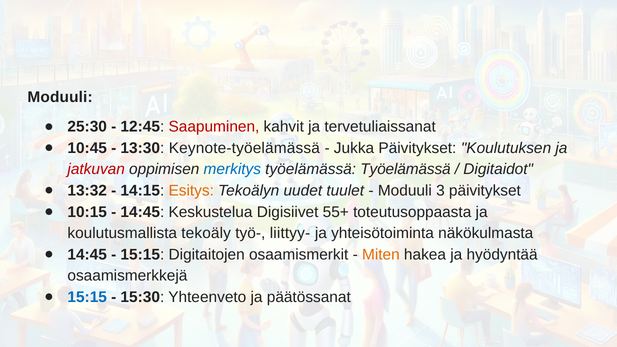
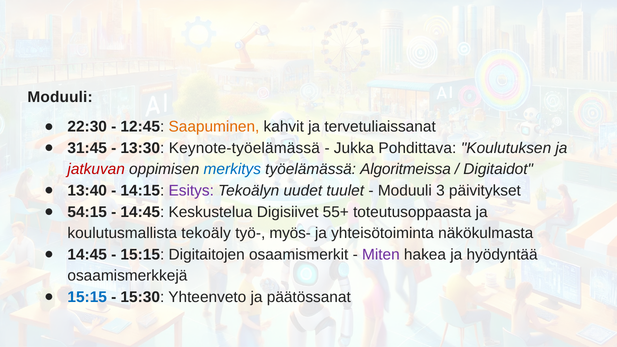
25:30: 25:30 -> 22:30 (87, 127)
Saapuminen colour: red -> orange (214, 127)
10:45: 10:45 -> 31:45 (87, 148)
Jukka Päivitykset: Päivitykset -> Pohdittava (417, 148)
työelämässä Työelämässä: Työelämässä -> Algoritmeissa (406, 169)
13:32: 13:32 -> 13:40 (87, 191)
Esitys colour: orange -> purple (191, 191)
10:15: 10:15 -> 54:15 (87, 212)
liittyy-: liittyy- -> myös- (290, 233)
Miten colour: orange -> purple (381, 255)
